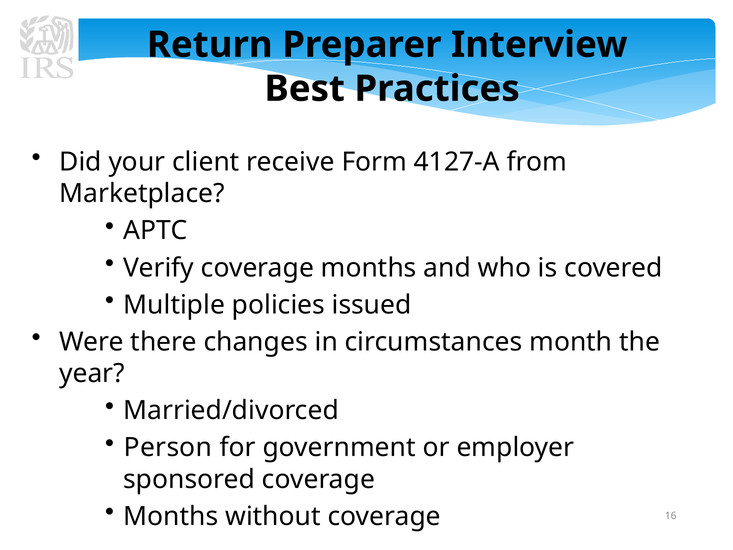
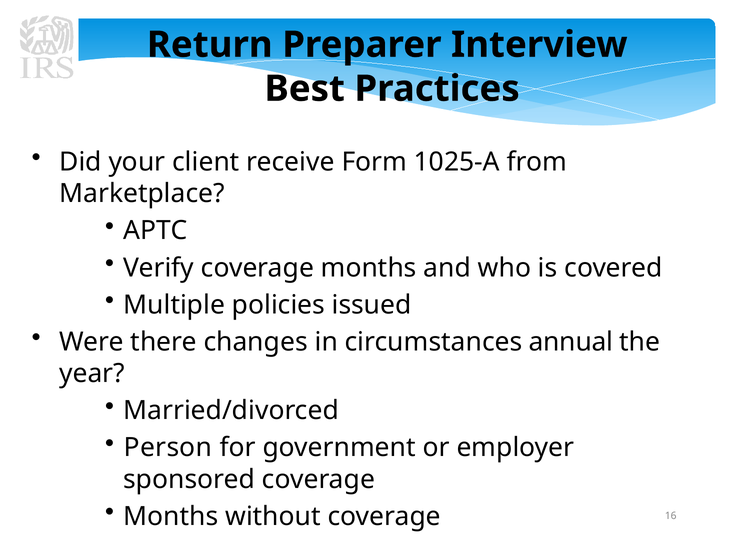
4127-A: 4127-A -> 1025-A (457, 162)
month: month -> annual (571, 342)
